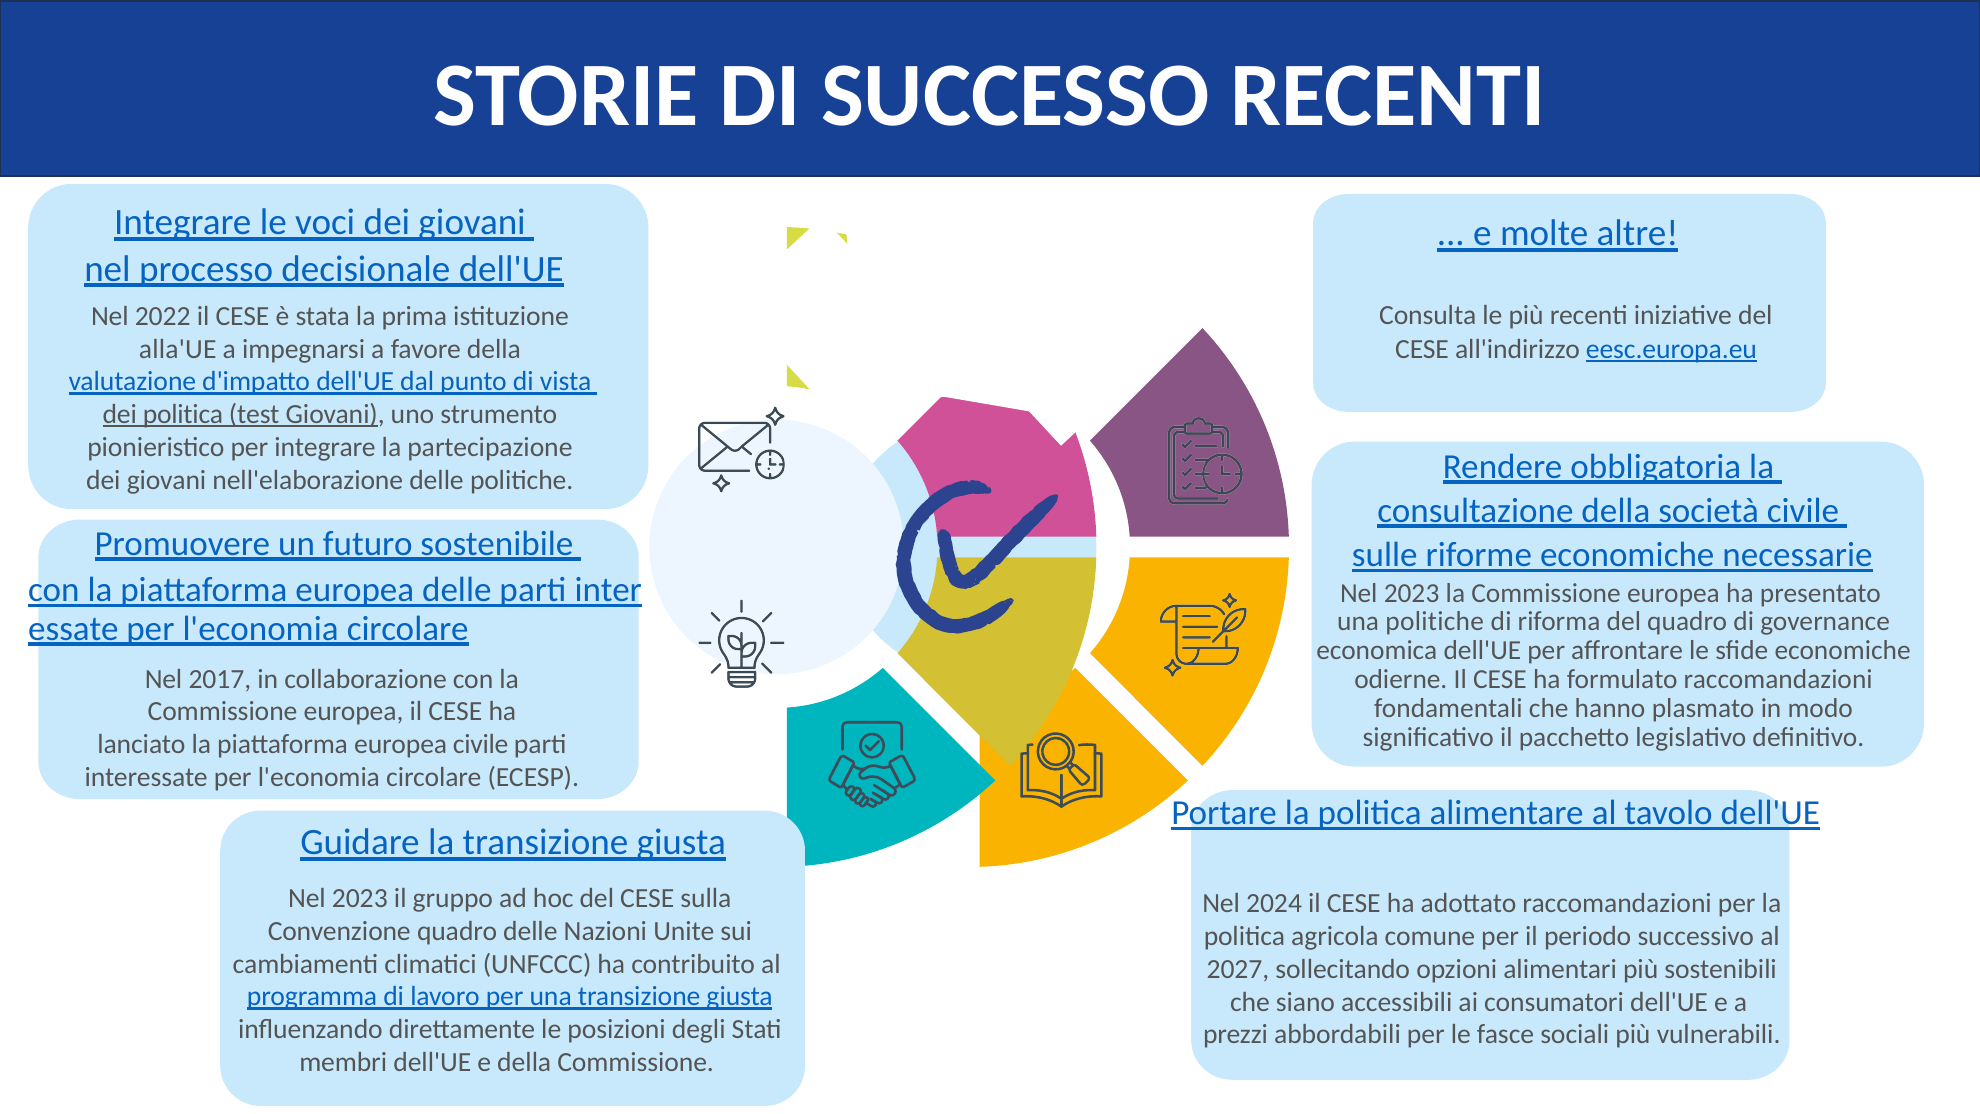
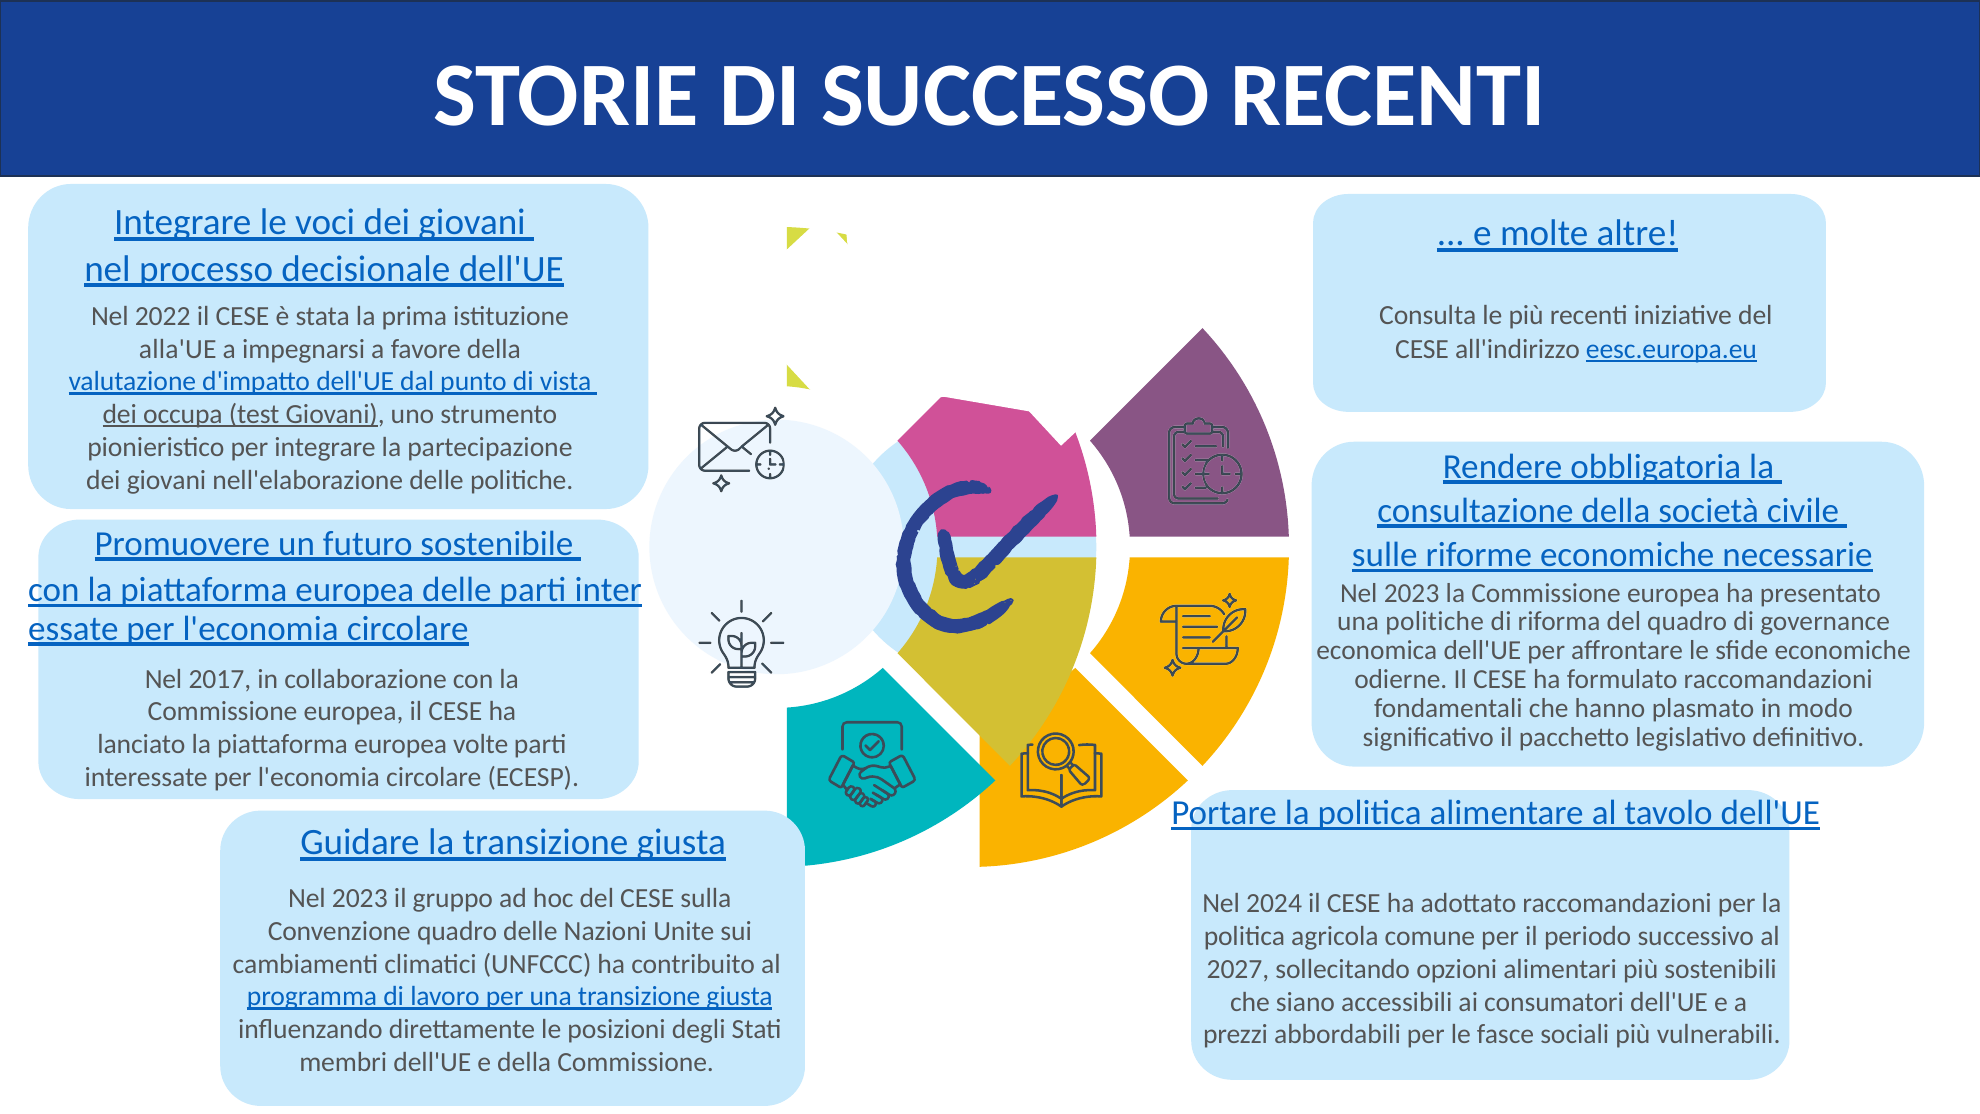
dei politica: politica -> occupa (183, 414)
europea civile: civile -> volte (481, 744)
